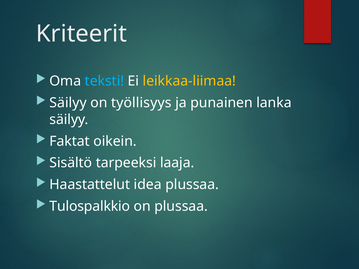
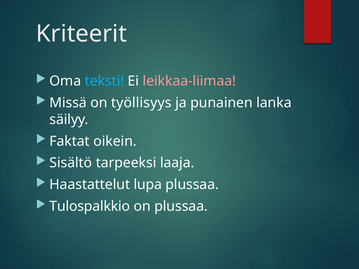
leikkaa-liimaa colour: yellow -> pink (189, 81)
Säilyy: Säilyy -> Missä (68, 103)
idea: idea -> lupa (148, 185)
